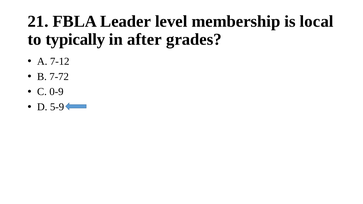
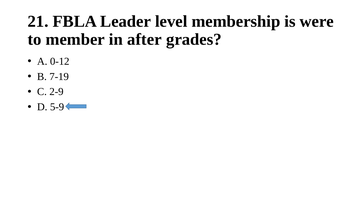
local: local -> were (317, 22)
typically: typically -> member (75, 39)
7-12: 7-12 -> 0-12 (60, 61)
7-72: 7-72 -> 7-19 (59, 77)
0-9: 0-9 -> 2-9 (56, 92)
